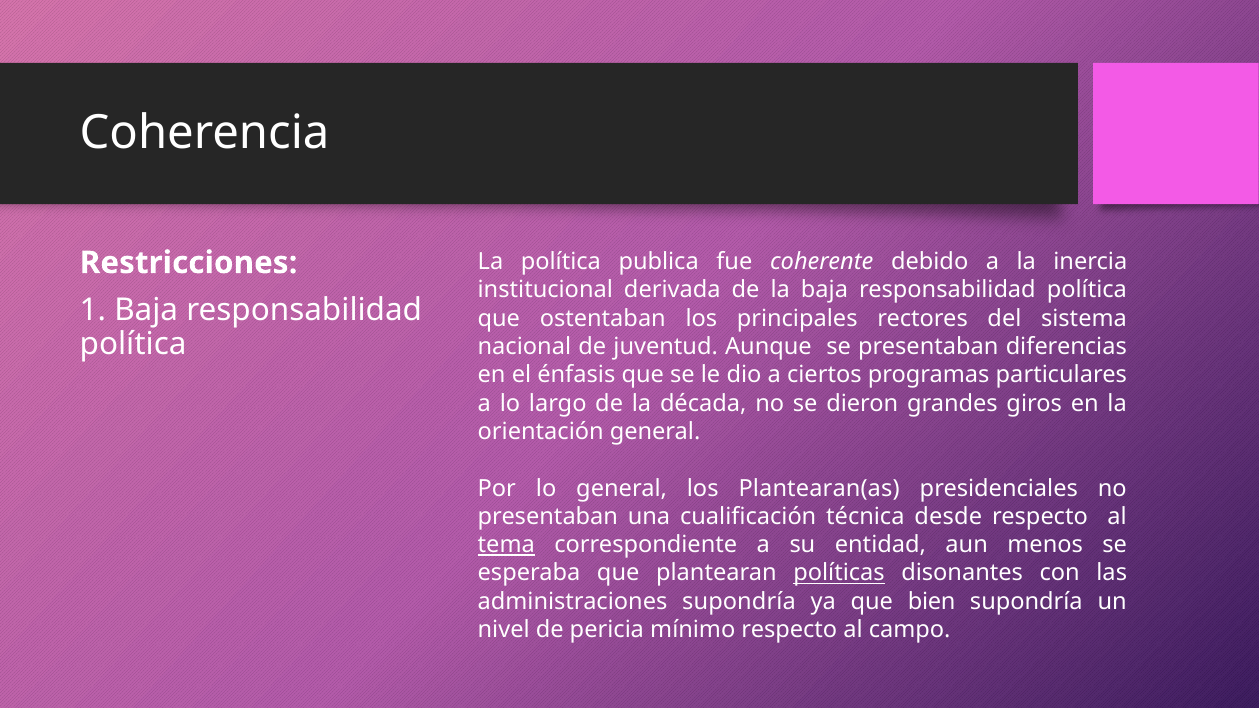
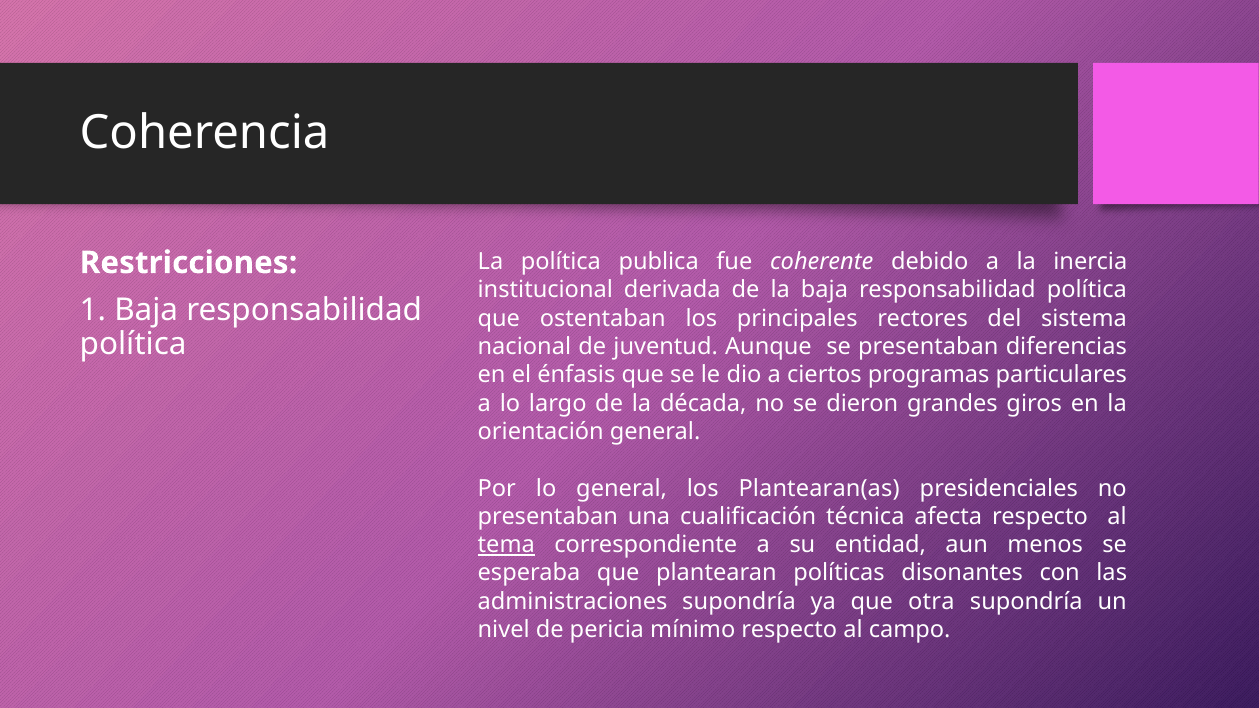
desde: desde -> afecta (948, 517)
políticas underline: present -> none (839, 573)
bien: bien -> otra (931, 602)
